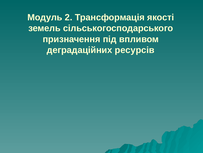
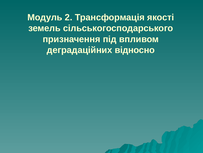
ресурсів: ресурсів -> відносно (135, 50)
